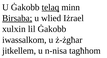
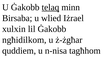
Birsaba underline: present -> none (17, 18)
iwassalkom: iwassalkom -> ngħidilkom (24, 40)
jitkellem: jitkellem -> quddiem (19, 50)
